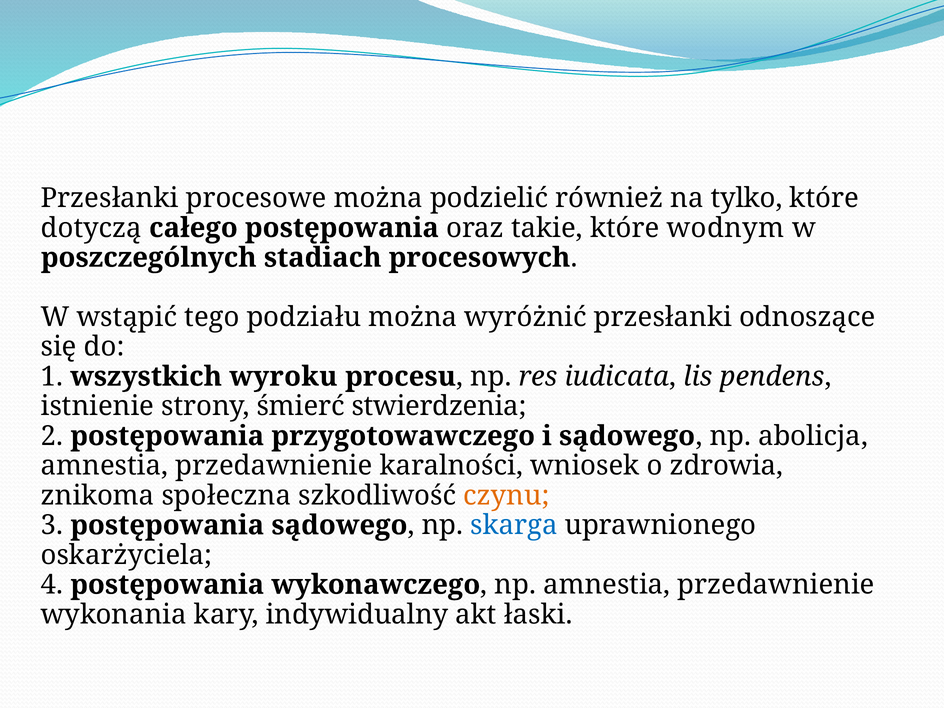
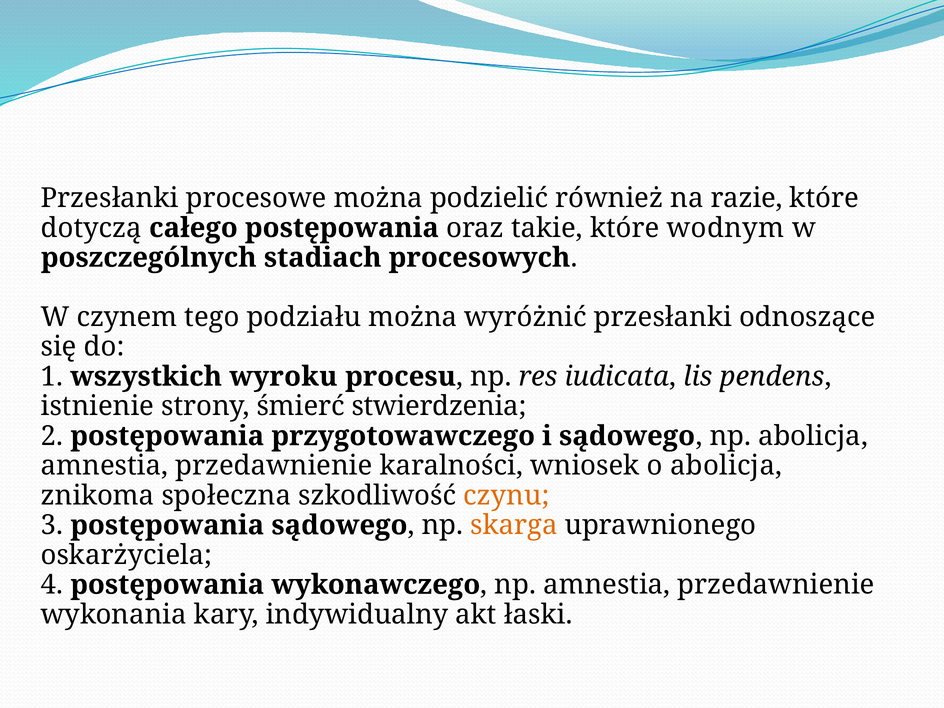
tylko: tylko -> razie (747, 198)
wstąpić: wstąpić -> czynem (127, 317)
o zdrowia: zdrowia -> abolicja (726, 466)
skarga colour: blue -> orange (514, 525)
